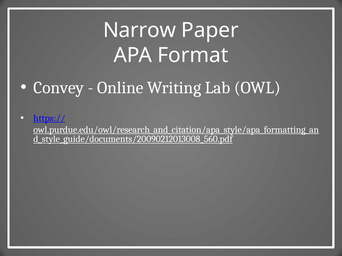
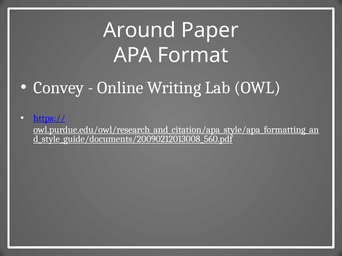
Narrow: Narrow -> Around (139, 30)
